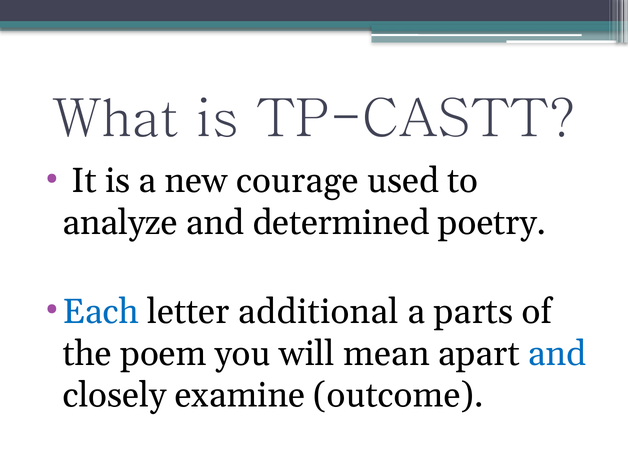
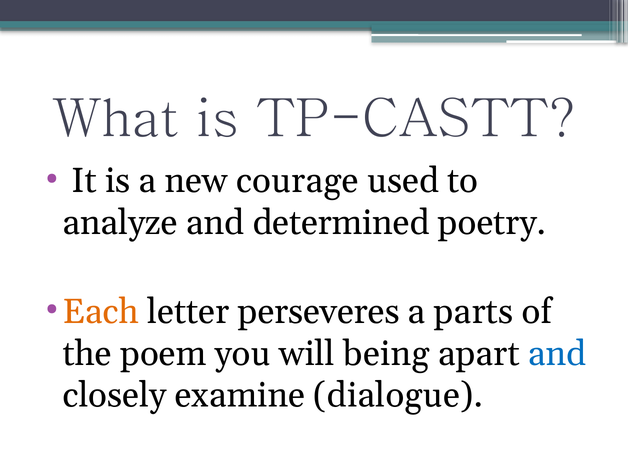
Each colour: blue -> orange (101, 312)
additional: additional -> perseveres (319, 312)
mean: mean -> being (386, 353)
outcome: outcome -> dialogue (398, 395)
